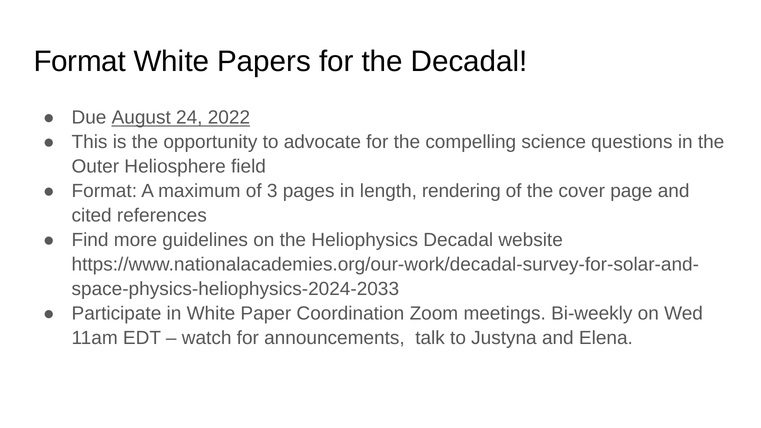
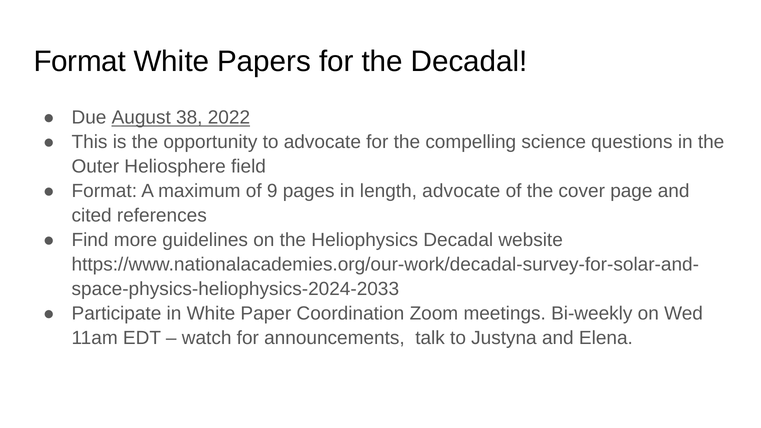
24: 24 -> 38 (189, 118)
3: 3 -> 9 (272, 191)
length rendering: rendering -> advocate (461, 191)
